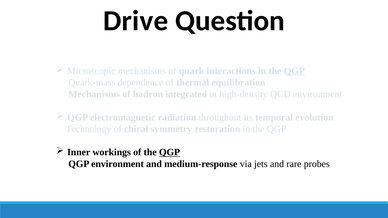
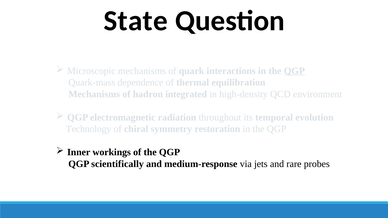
Drive: Drive -> State (136, 21)
QGP underline: present -> none (170, 152)
QGP environment: environment -> scientifically (117, 164)
